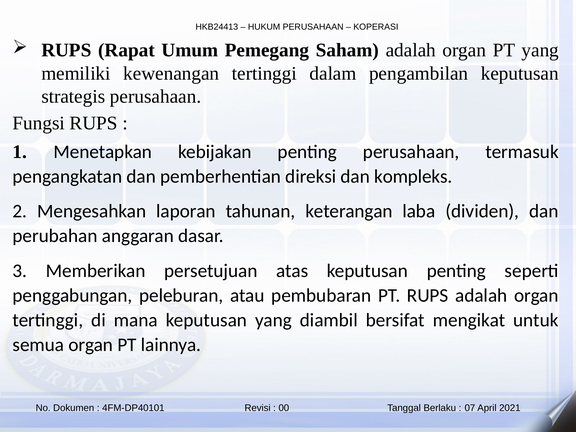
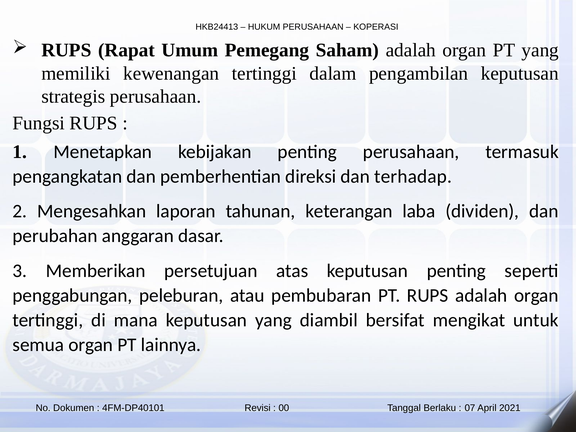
kompleks: kompleks -> terhadap (413, 176)
